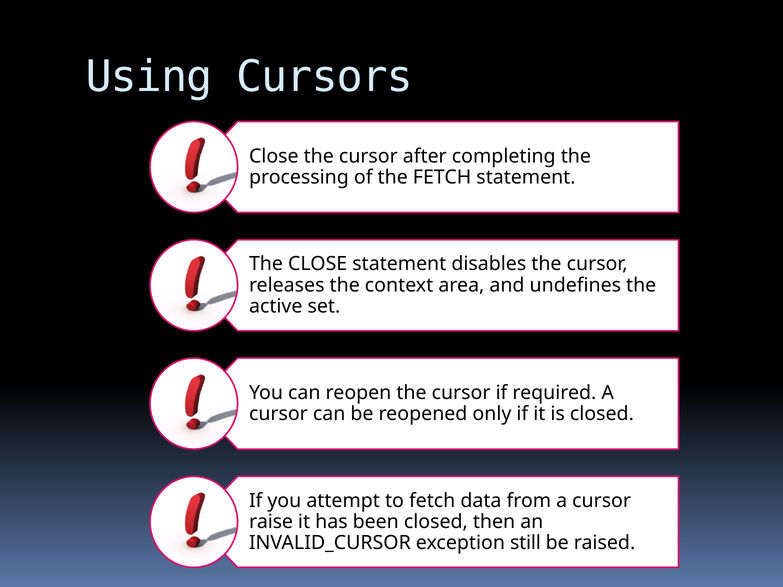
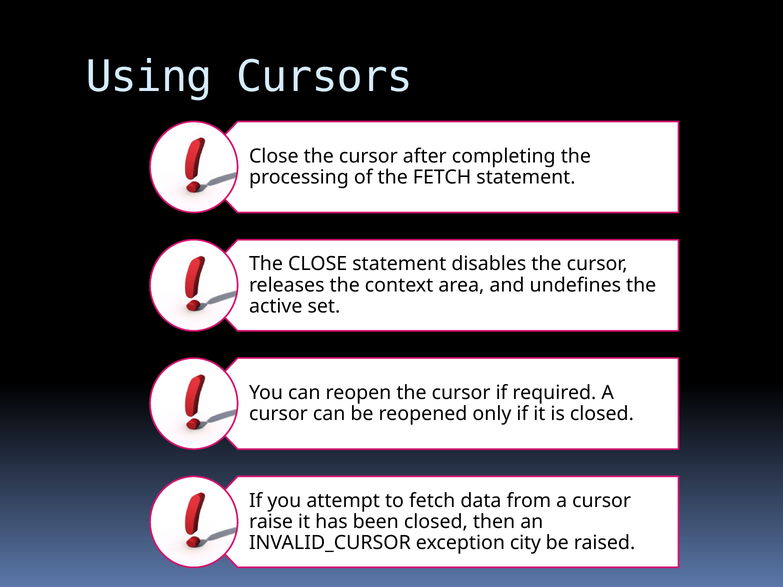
still: still -> city (525, 543)
